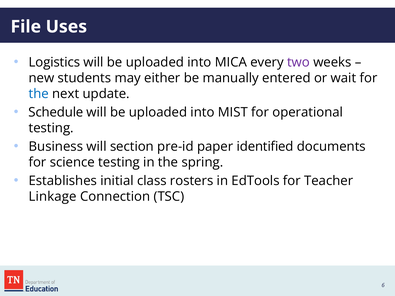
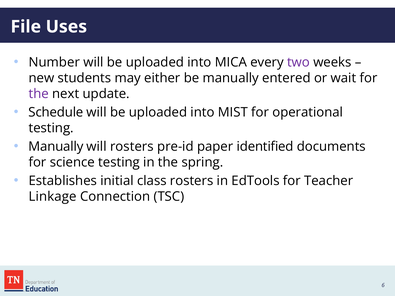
Logistics: Logistics -> Number (54, 62)
the colour: blue -> purple (39, 94)
Business: Business -> Manually (56, 147)
will section: section -> rosters (132, 147)
